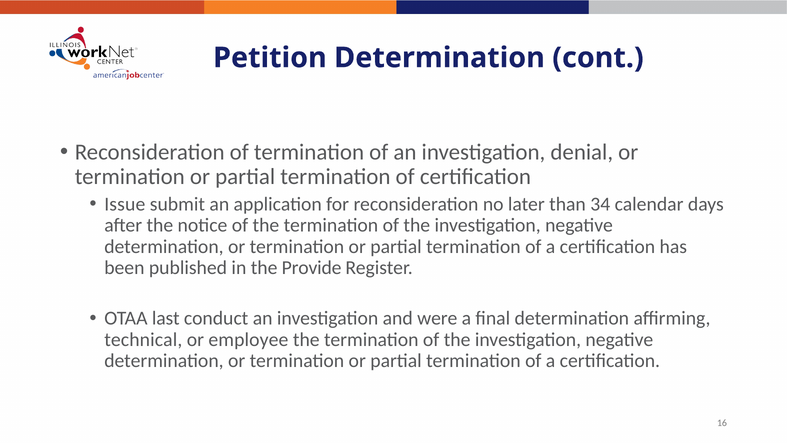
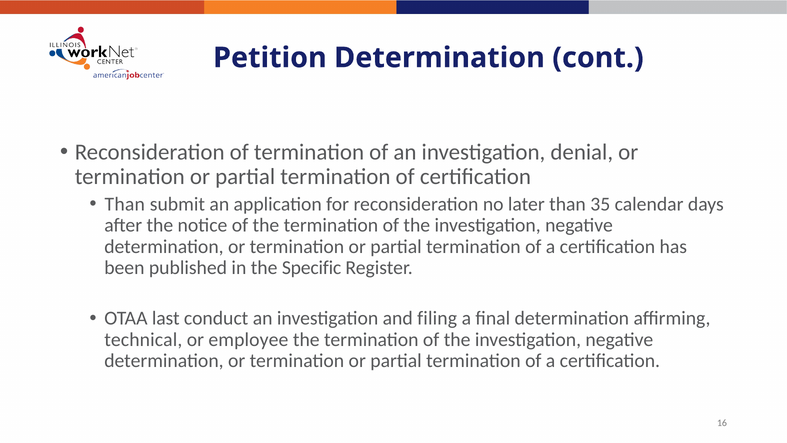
Issue: Issue -> Than (125, 204)
34: 34 -> 35 (600, 204)
Provide: Provide -> Specific (312, 268)
were: were -> filing (437, 318)
